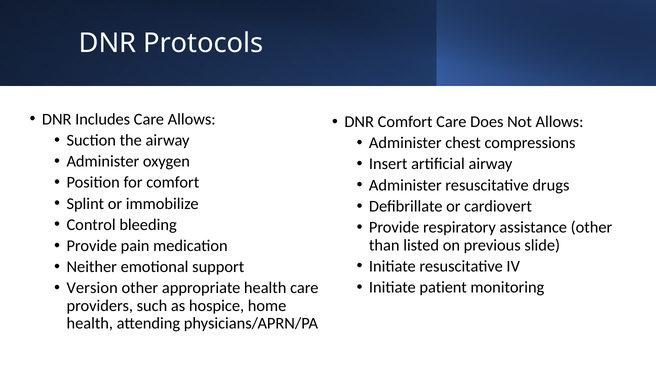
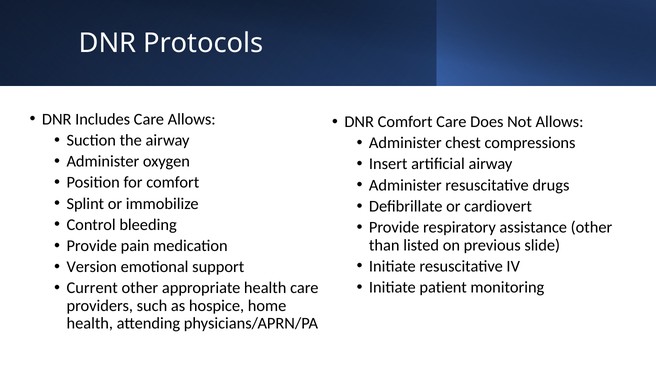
Neither: Neither -> Version (92, 267)
Version: Version -> Current (92, 288)
